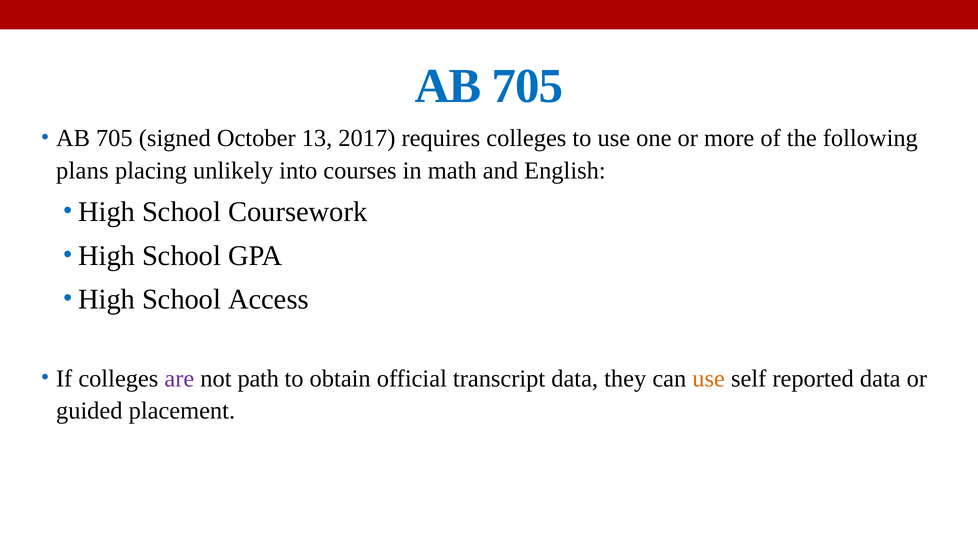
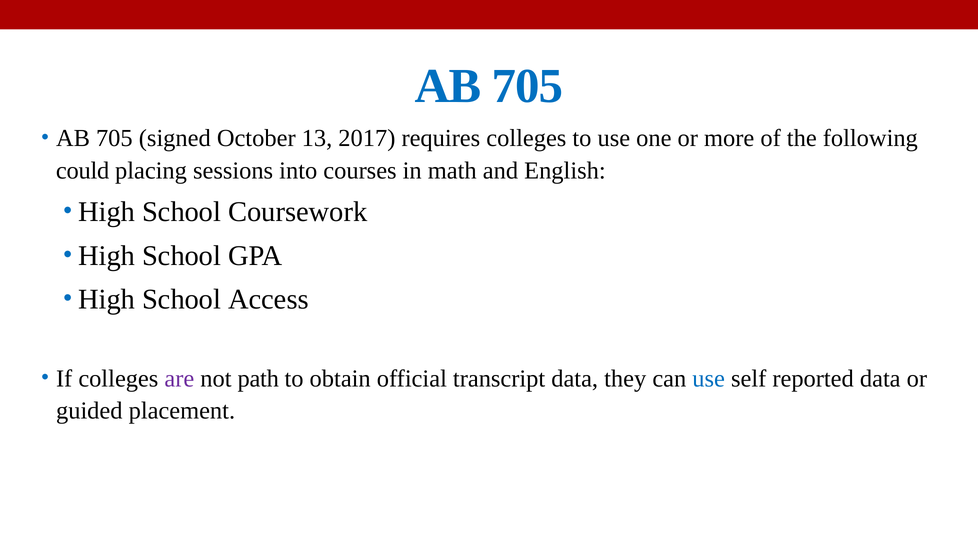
plans: plans -> could (83, 170)
unlikely: unlikely -> sessions (233, 170)
use colour: orange -> blue (709, 379)
